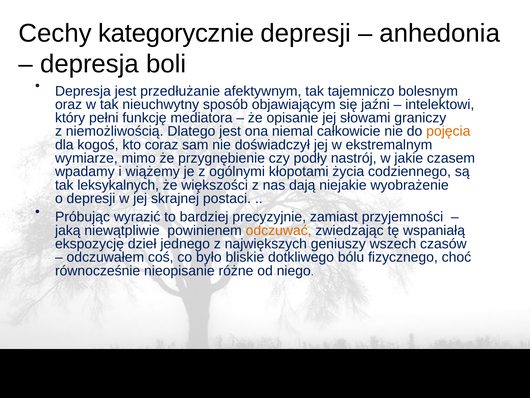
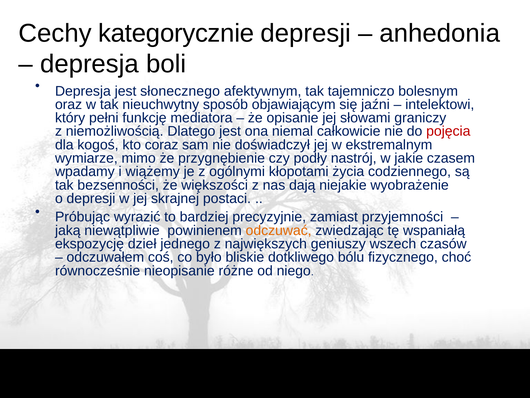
przedłużanie: przedłużanie -> słonecznego (180, 91)
pojęcia colour: orange -> red (448, 131)
leksykalnych: leksykalnych -> bezsenności (118, 185)
